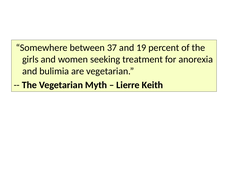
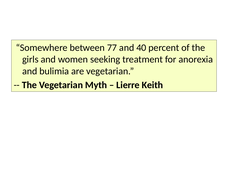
37: 37 -> 77 (112, 48)
19: 19 -> 40 (141, 48)
